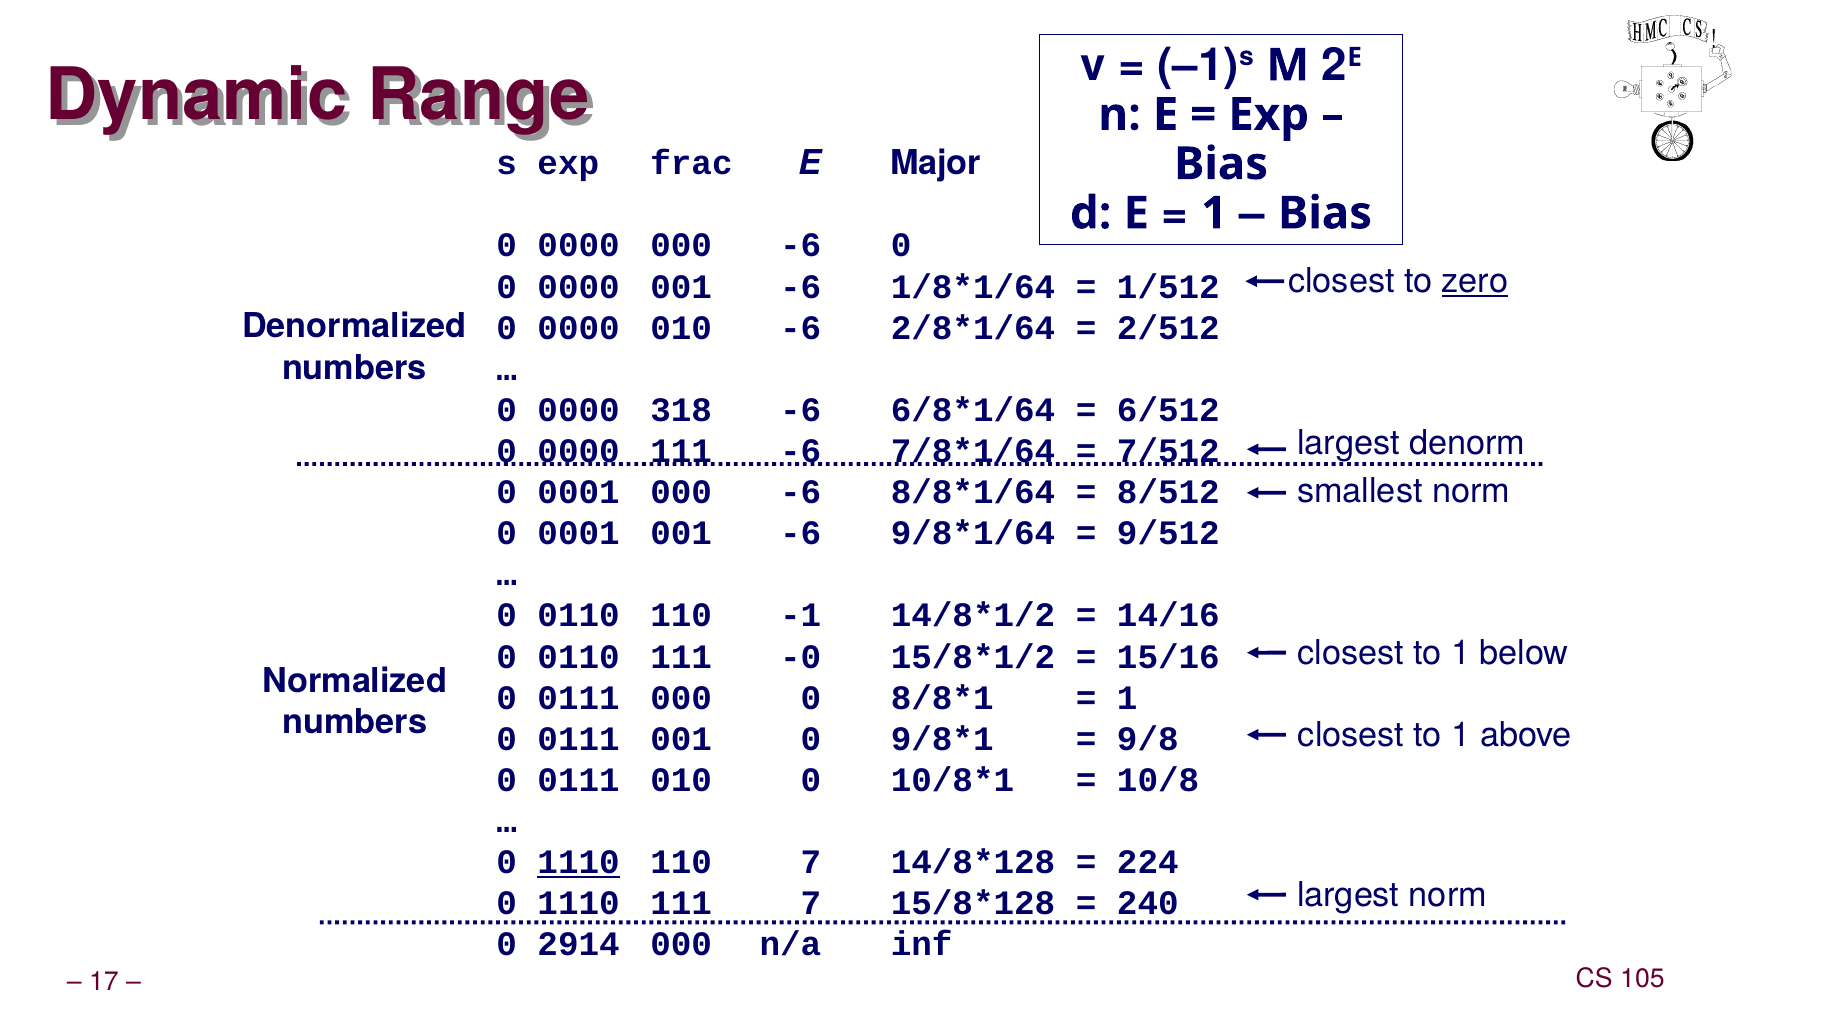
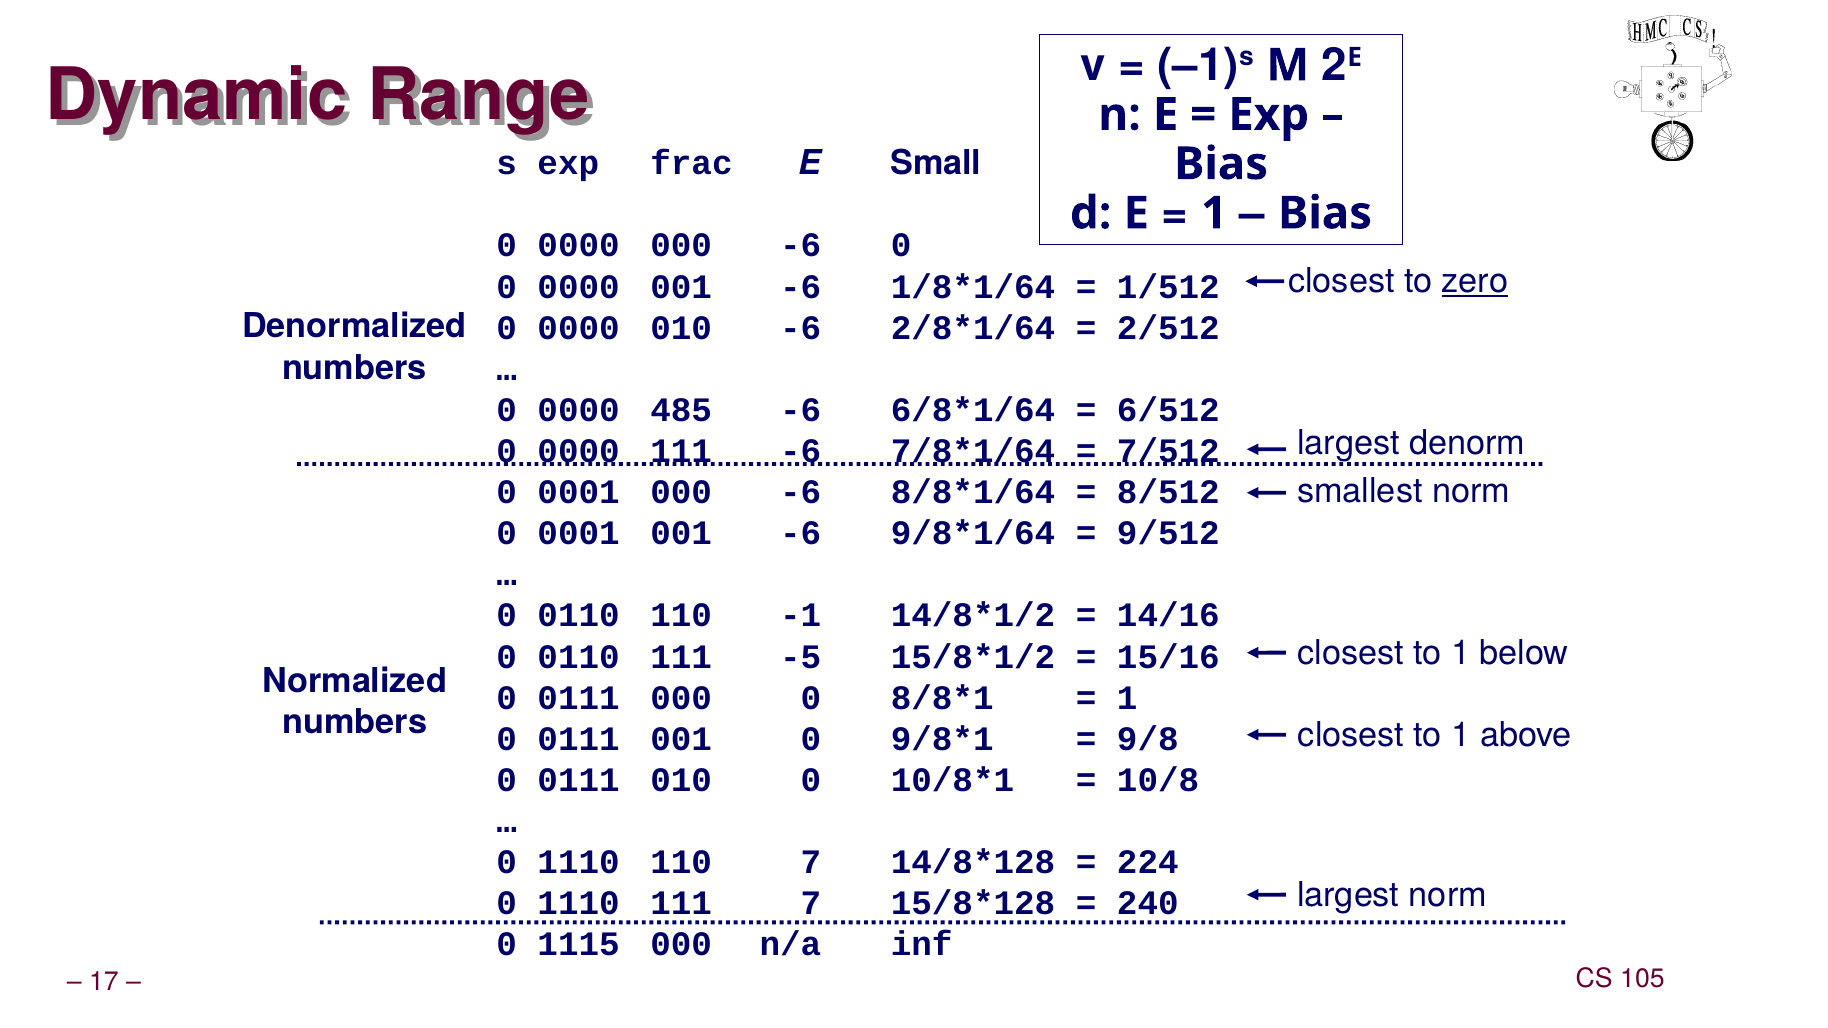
Major: Major -> Small (936, 163)
318: 318 -> 485 (681, 410)
-0: -0 -> -5 (801, 657)
1110 underline: present -> none (579, 863)
2914: 2914 -> 1115 (579, 945)
